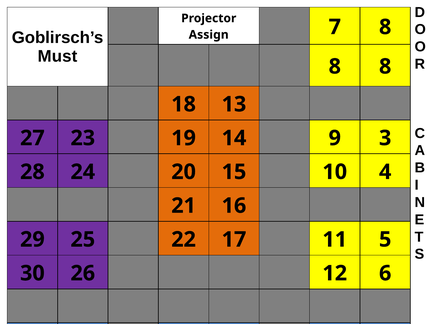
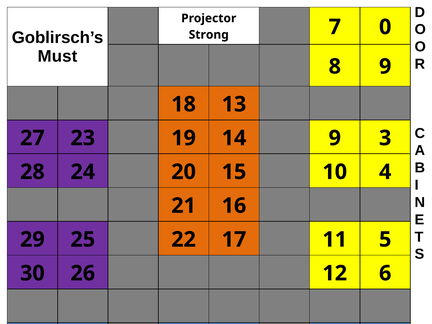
Assign: Assign -> Strong (209, 35)
7 8: 8 -> 0 (385, 27)
8: 8 -> 9 (385, 66)
